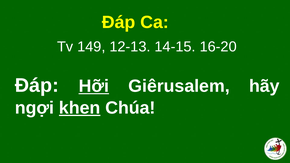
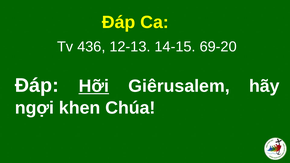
149: 149 -> 436 (91, 47)
16-20: 16-20 -> 69-20 (218, 47)
khen underline: present -> none (80, 108)
